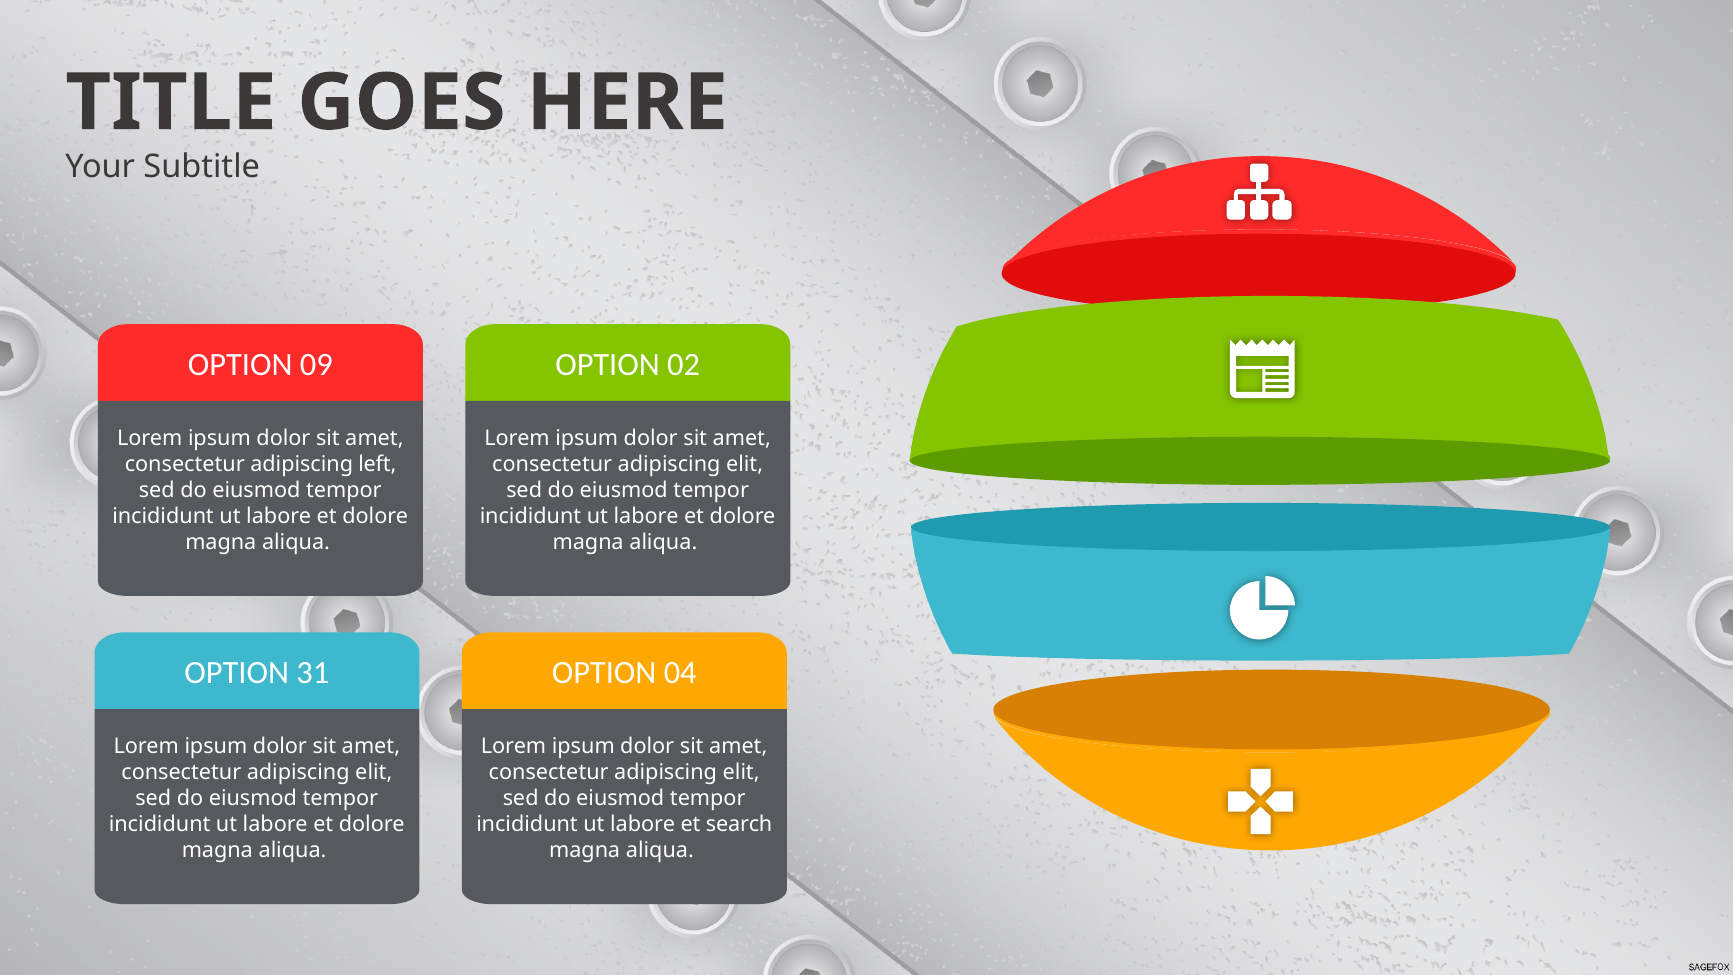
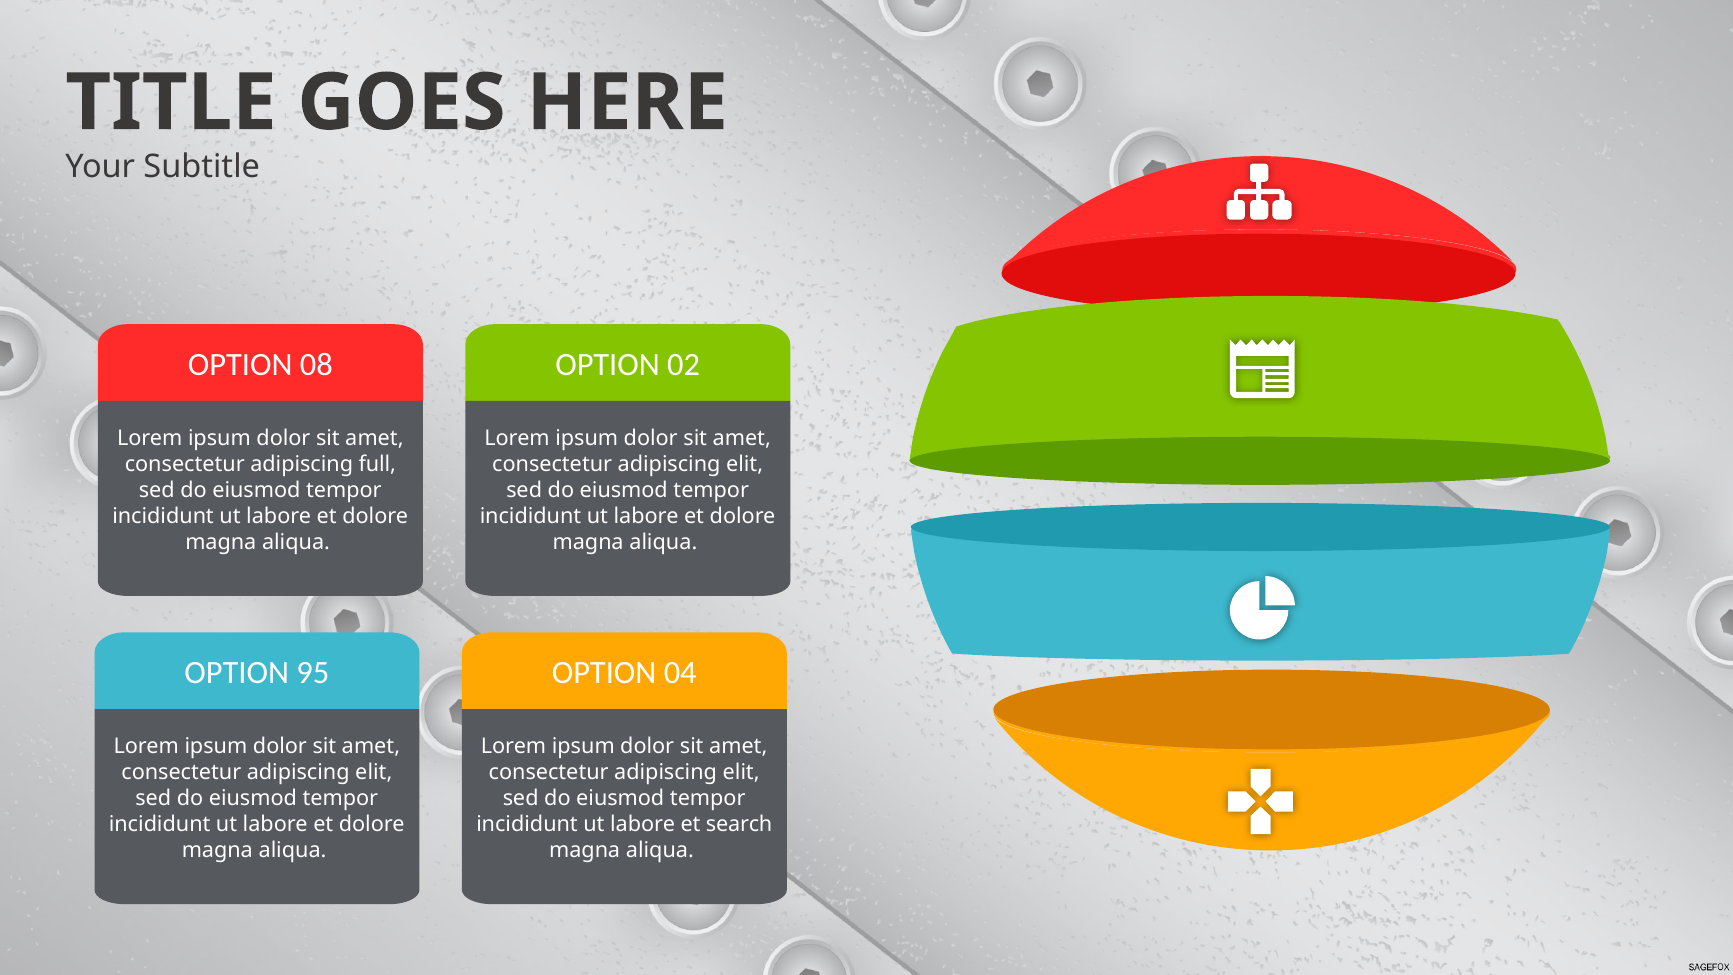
09: 09 -> 08 (316, 365)
left: left -> full (377, 464)
31: 31 -> 95 (313, 673)
